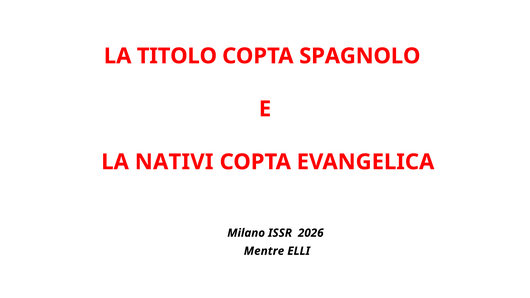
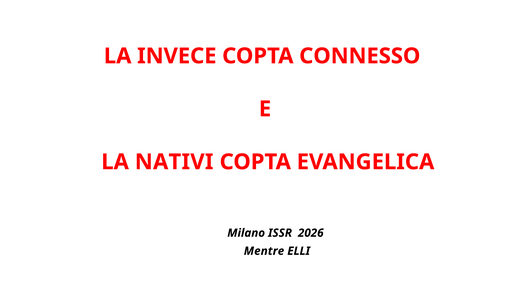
TITOLO: TITOLO -> INVECE (177, 56)
SPAGNOLO: SPAGNOLO -> CONNESSO (360, 56)
